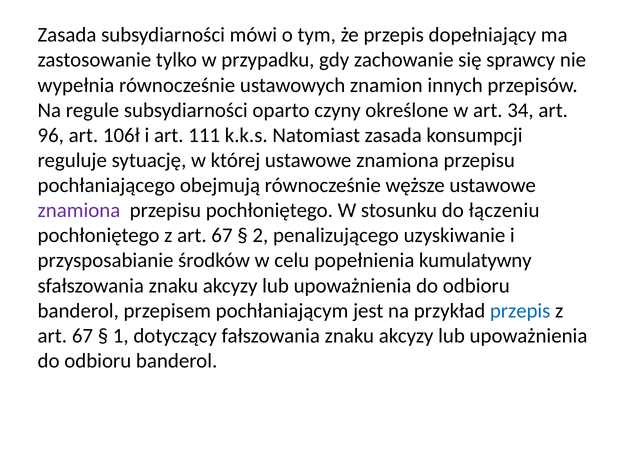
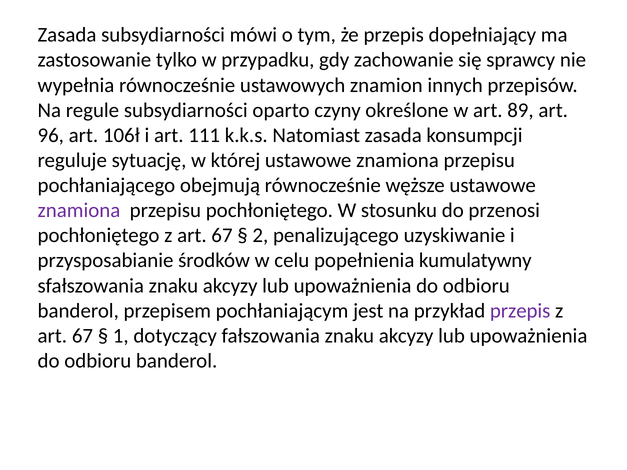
34: 34 -> 89 (520, 110)
łączeniu: łączeniu -> przenosi (504, 211)
przepis colour: blue -> purple (520, 311)
